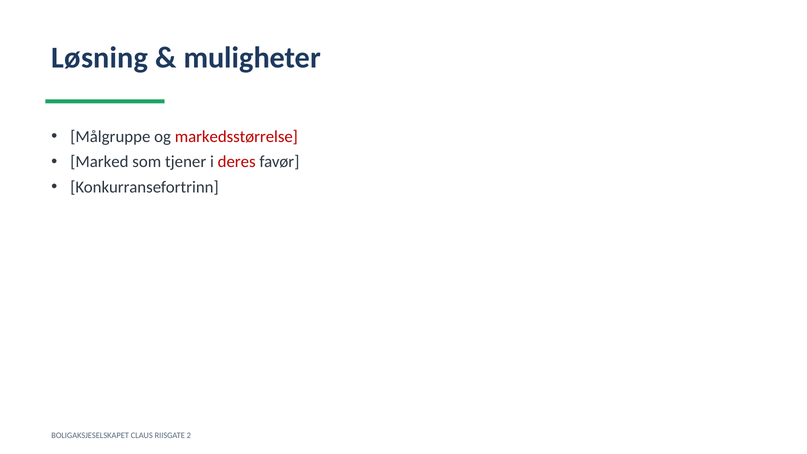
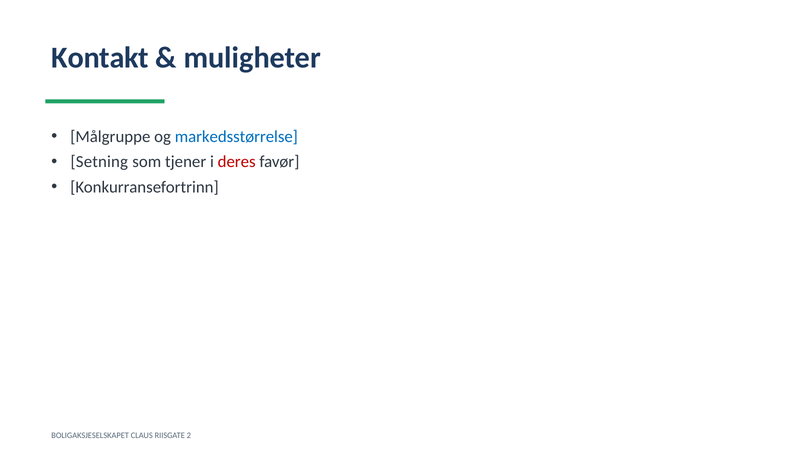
Løsning: Løsning -> Kontakt (100, 58)
markedsstørrelse colour: red -> blue (236, 137)
Marked: Marked -> Setning (99, 162)
